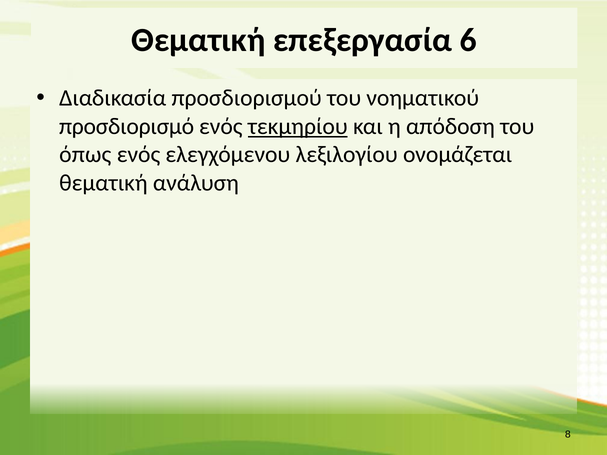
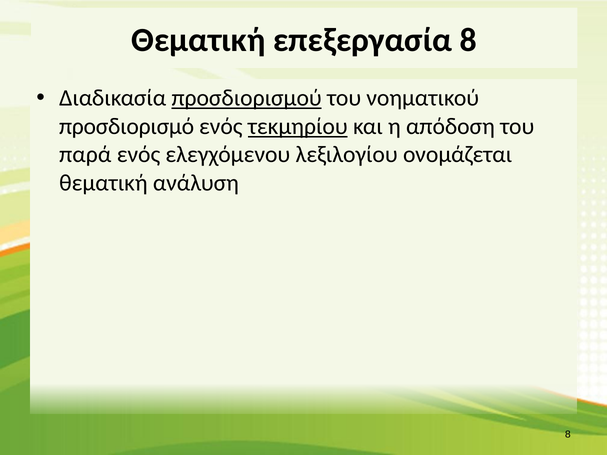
επεξεργασία 6: 6 -> 8 (468, 40)
προσδιορισμού underline: none -> present (247, 98)
όπως: όπως -> παρά (85, 155)
